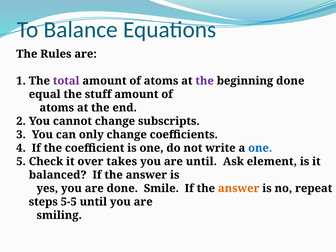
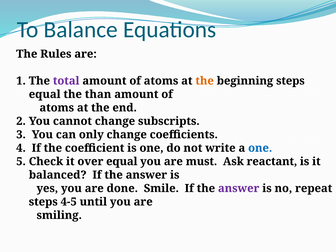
the colour: purple -> orange (205, 81)
beginning done: done -> steps (290, 81)
stuff: stuff -> than (98, 94)
over takes: takes -> equal (122, 161)
are until: until -> must (201, 161)
element: element -> reactant (272, 161)
answer colour: orange -> purple (239, 188)
5-5: 5-5 -> 4-5 (69, 202)
